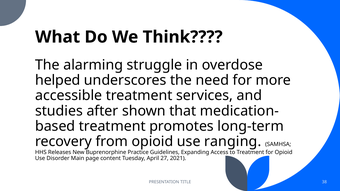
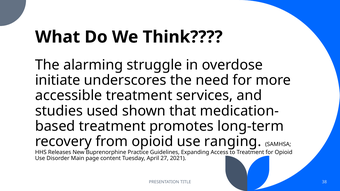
helped: helped -> initiate (58, 80)
after: after -> used (102, 111)
